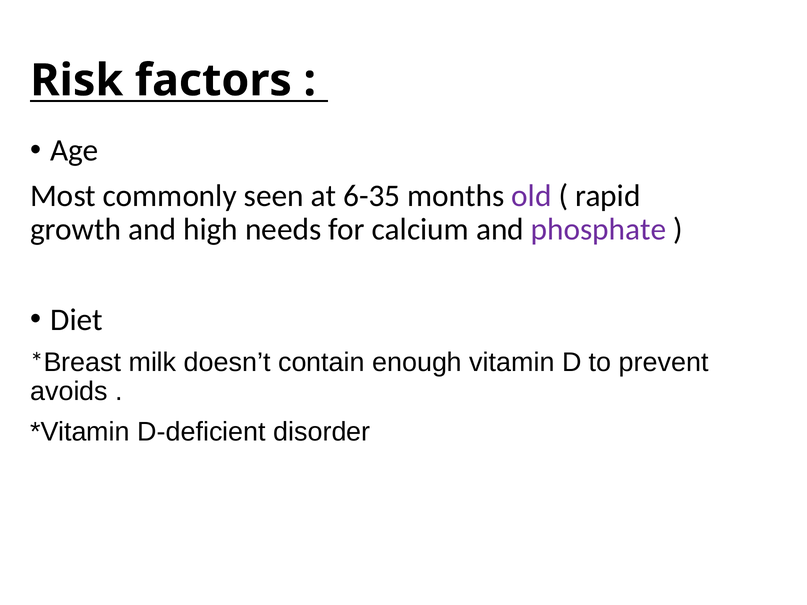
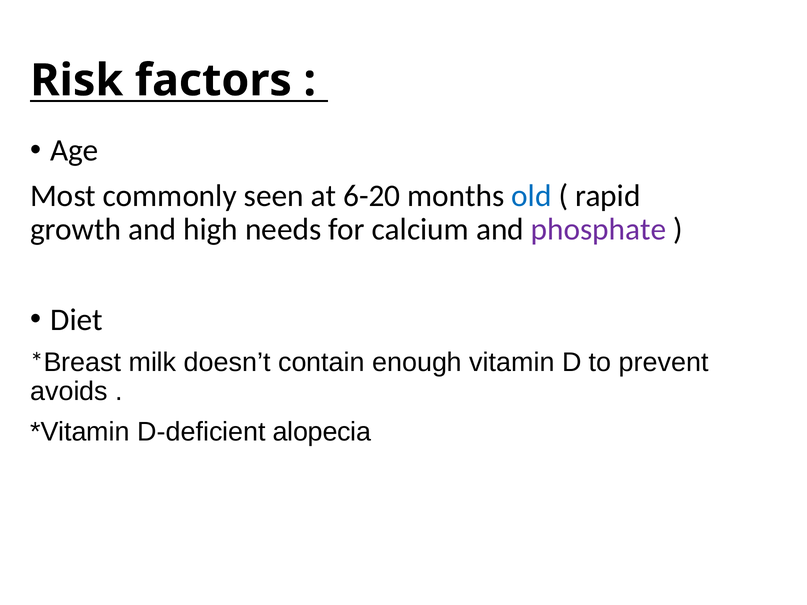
6-35: 6-35 -> 6-20 (372, 196)
old colour: purple -> blue (531, 196)
disorder: disorder -> alopecia (322, 432)
